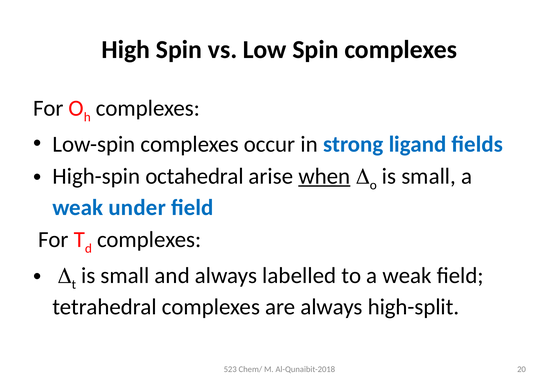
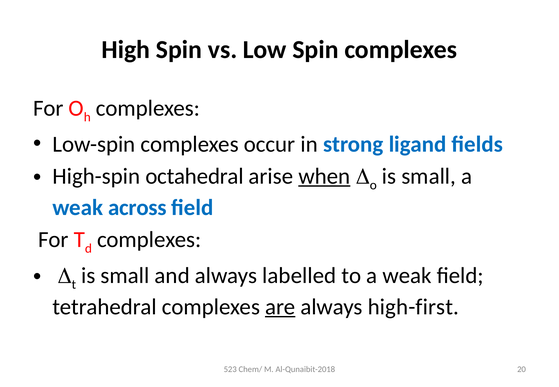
under: under -> across (137, 208)
are underline: none -> present (280, 307)
high-split: high-split -> high-first (413, 307)
